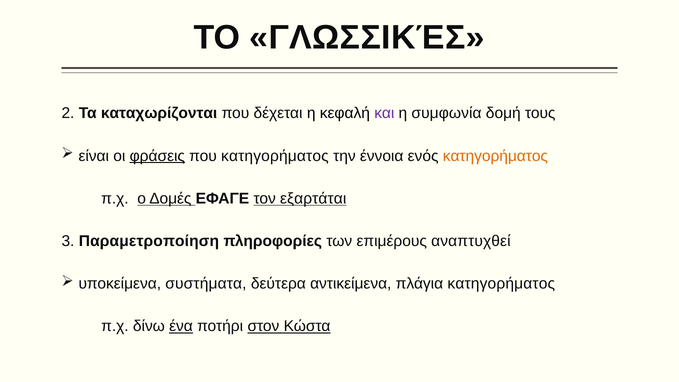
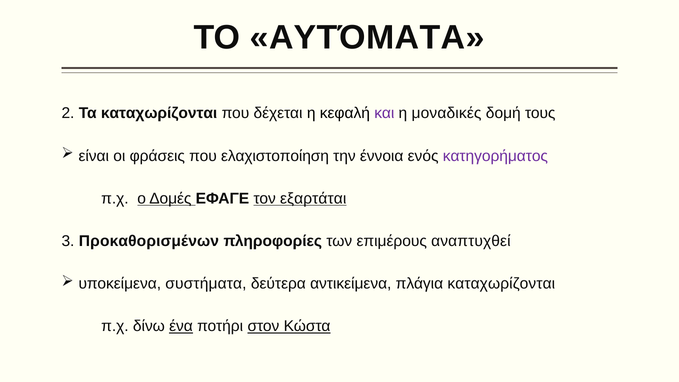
ΓΛΩΣΣΙΚΈΣ: ΓΛΩΣΣΙΚΈΣ -> ΑΥΤΌΜΑΤΑ (367, 37)
συμφωνία: συμφωνία -> μοναδικές (446, 113)
φράσεις underline: present -> none (157, 156)
που κατηγορήματος: κατηγορήματος -> ελαχιστοποίηση (275, 156)
κατηγορήματος colour: orange -> purple (495, 156)
Παραμετροποίηση: Παραμετροποίηση -> Προκαθορισμένων (149, 241)
πλάγια κατηγορήματος: κατηγορήματος -> καταχωρίζονται (501, 284)
